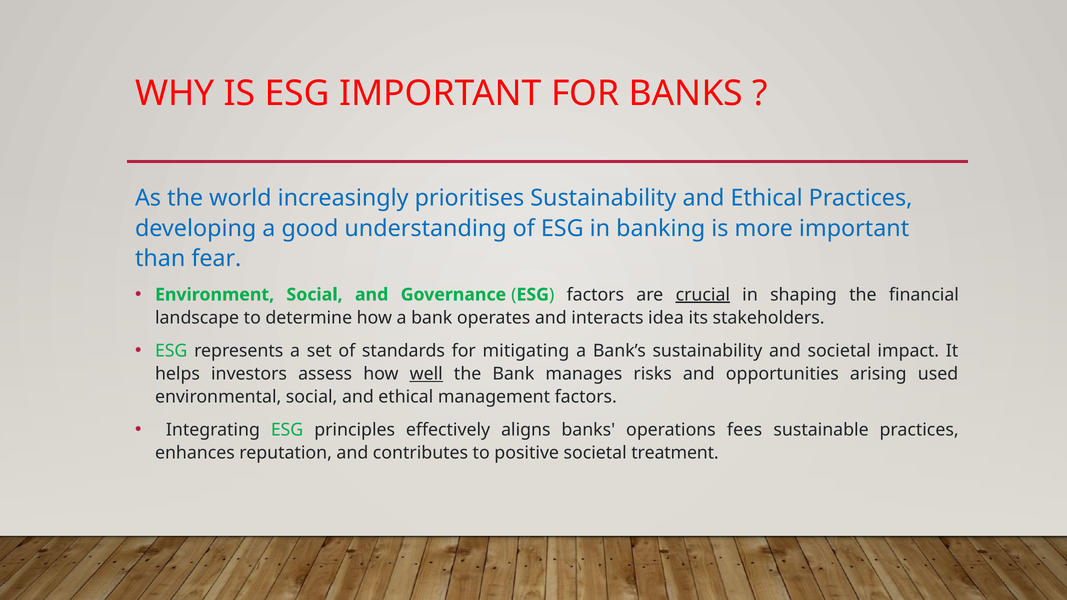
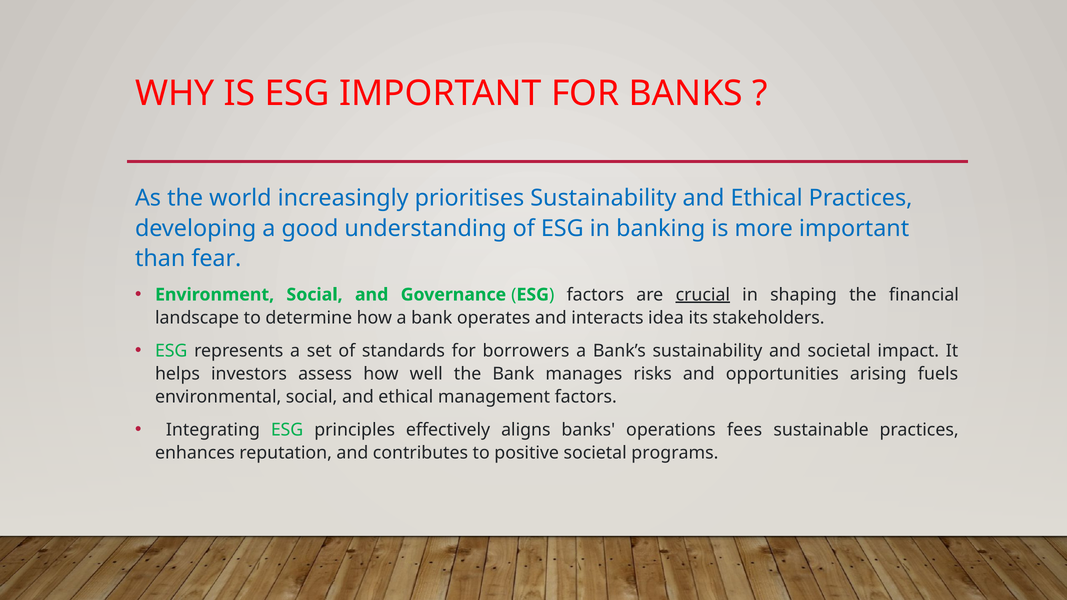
mitigating: mitigating -> borrowers (526, 351)
well underline: present -> none (426, 374)
used: used -> fuels (938, 374)
treatment: treatment -> programs (675, 453)
